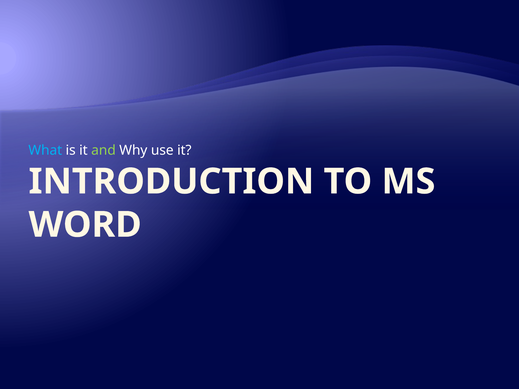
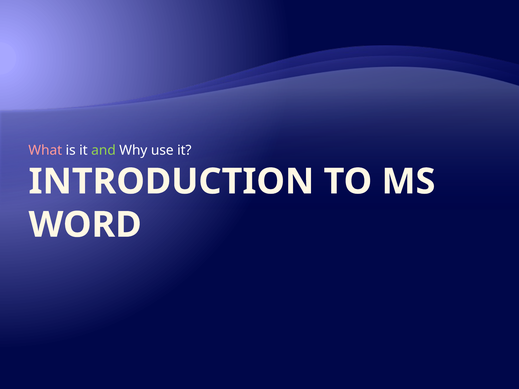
What colour: light blue -> pink (45, 150)
